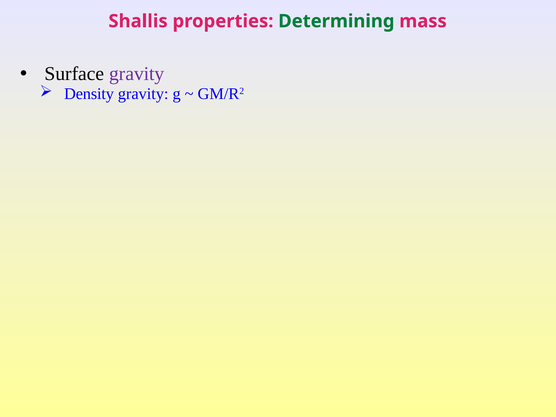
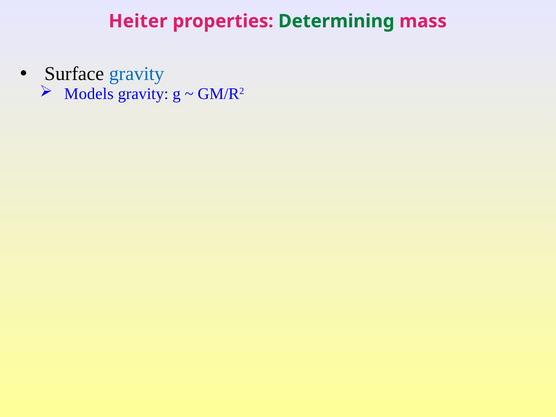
Shallis: Shallis -> Heiter (138, 21)
gravity colour: purple -> blue (137, 74)
Density: Density -> Models (89, 94)
